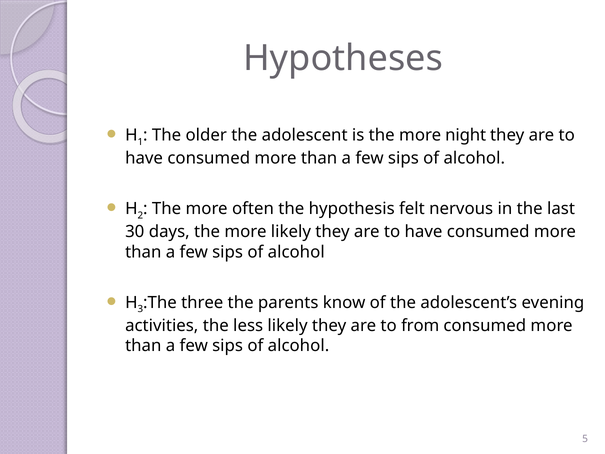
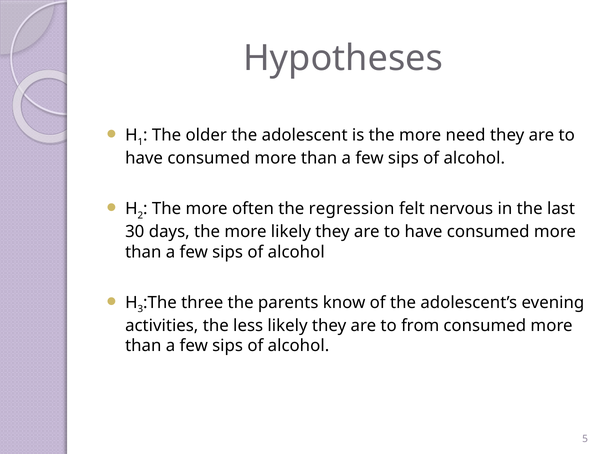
night: night -> need (466, 135)
hypothesis: hypothesis -> regression (352, 209)
